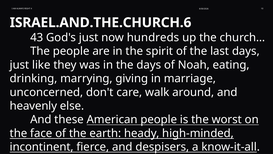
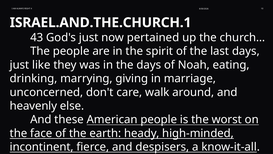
ISRAEL.AND.THE.CHURCH.6: ISRAEL.AND.THE.CHURCH.6 -> ISRAEL.AND.THE.CHURCH.1 (101, 23)
hundreds: hundreds -> pertained (153, 37)
